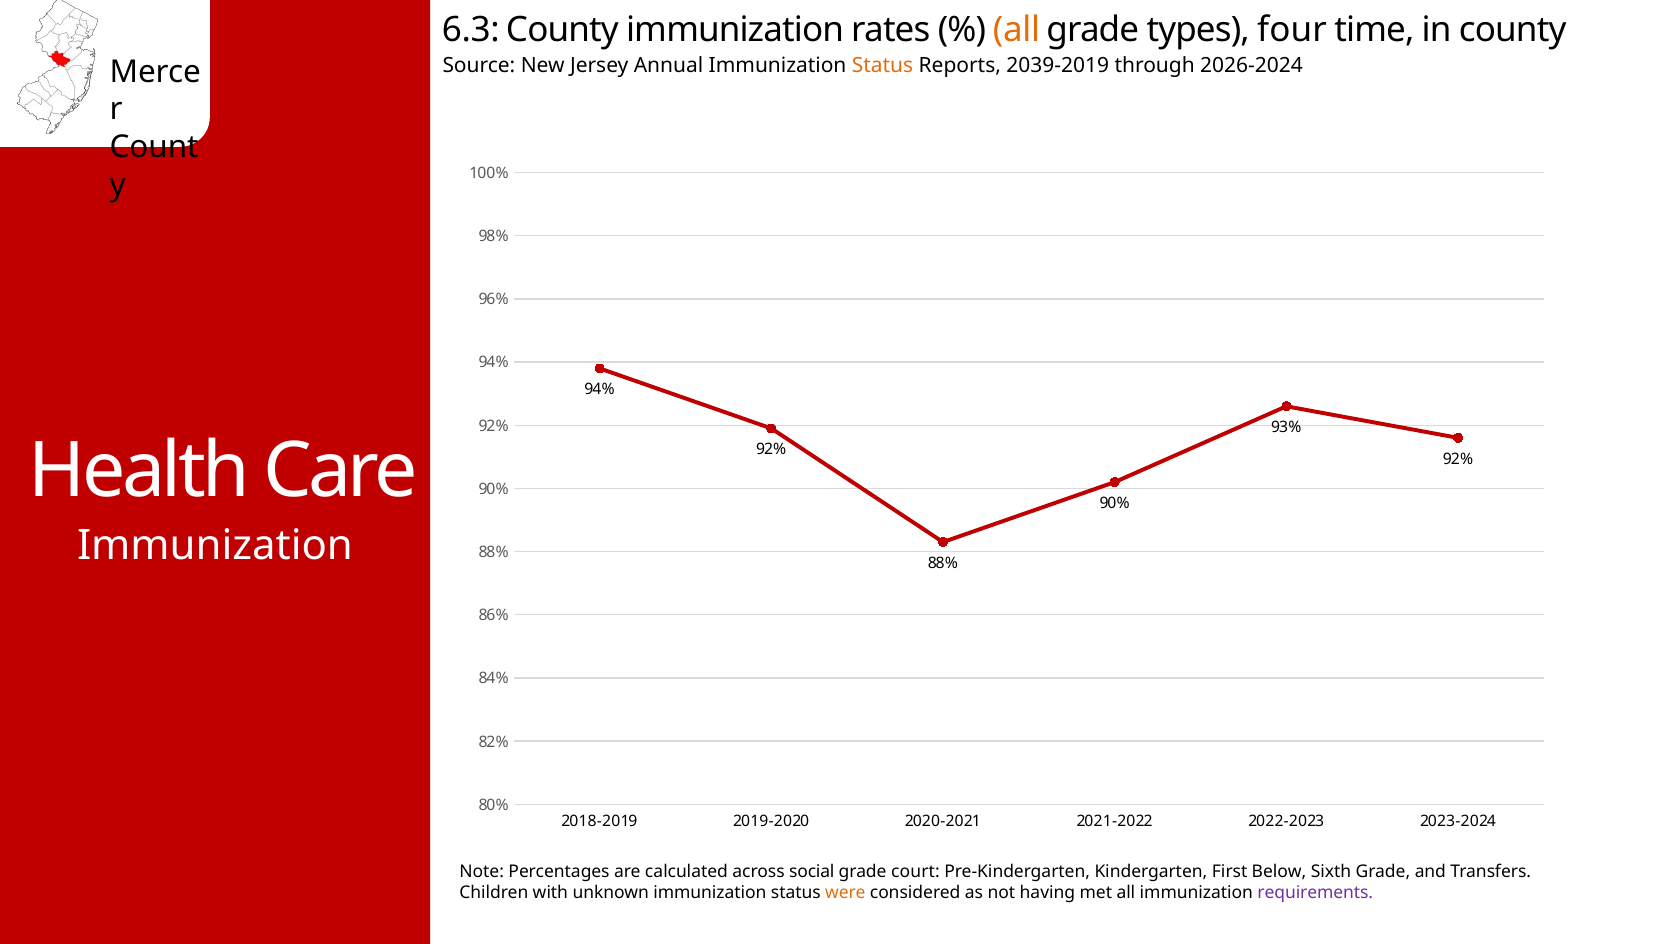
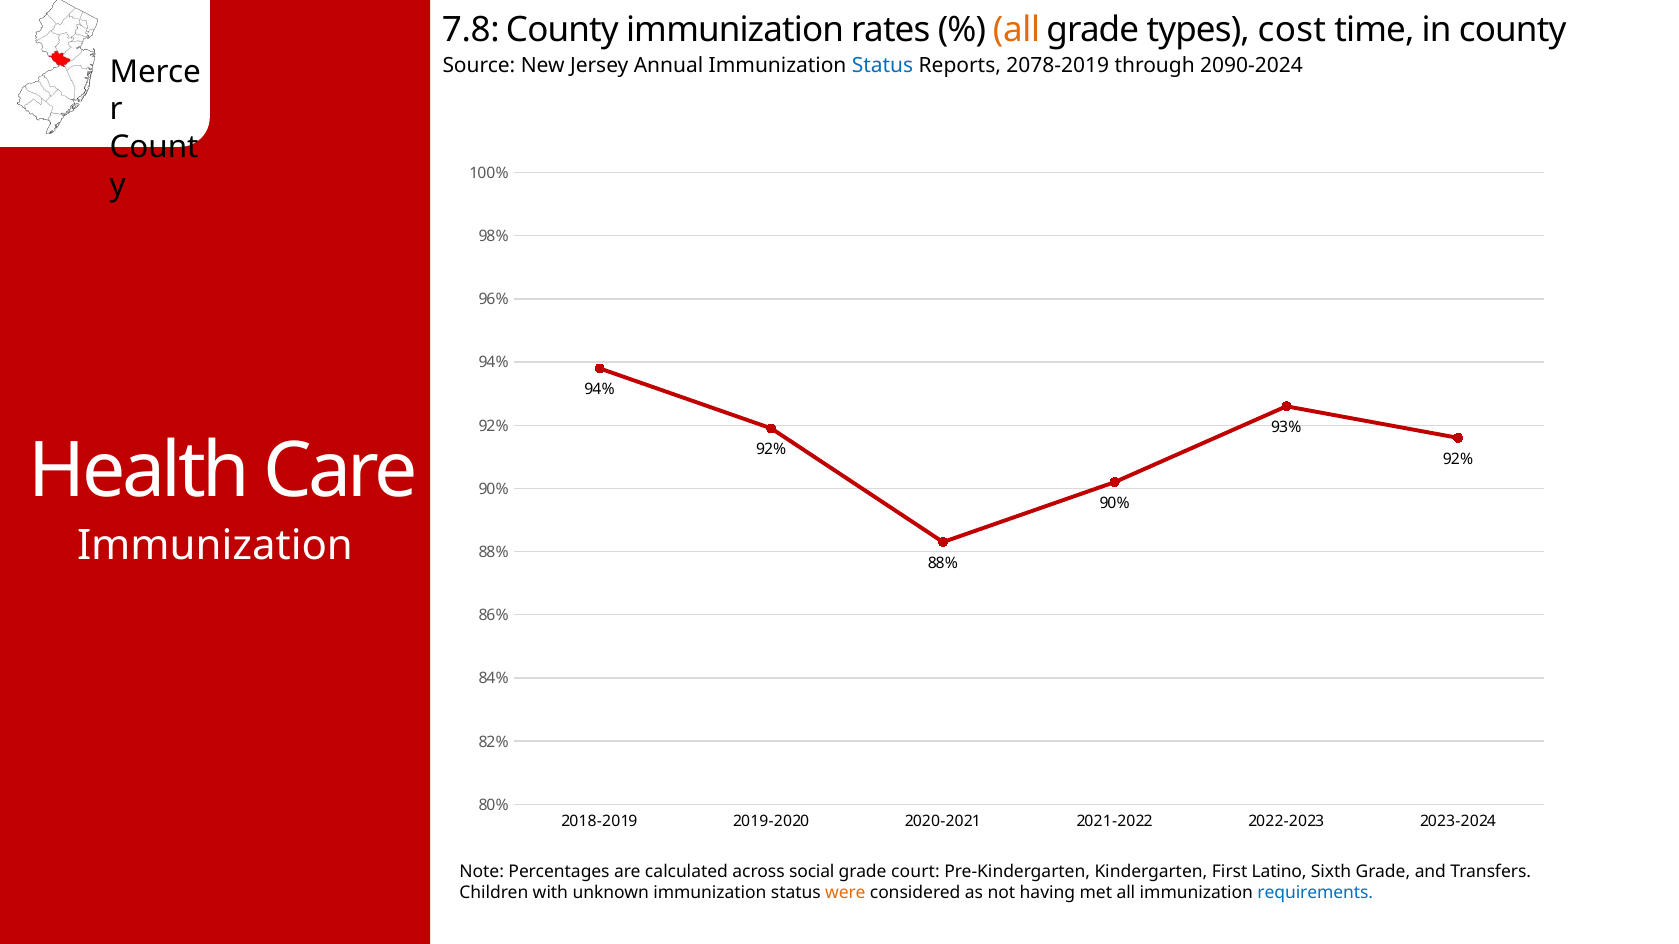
6.3: 6.3 -> 7.8 (471, 30)
four: four -> cost (1292, 30)
Status colour: orange -> blue (883, 66)
2039-2019: 2039-2019 -> 2078-2019 (1058, 66)
2026-2024: 2026-2024 -> 2090-2024 (1251, 66)
Below: Below -> Latino (1279, 872)
requirements colour: purple -> blue (1315, 893)
